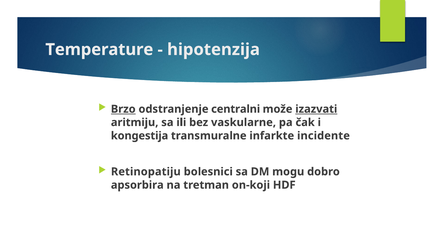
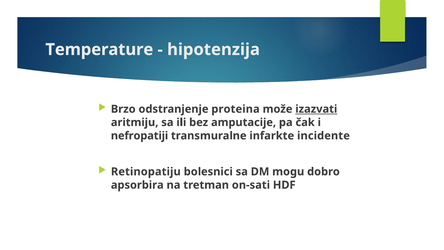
Brzo underline: present -> none (123, 109)
centralni: centralni -> proteina (236, 109)
vaskularne: vaskularne -> amputacije (244, 122)
kongestija: kongestija -> nefropatiji (140, 136)
on-koji: on-koji -> on-sati (251, 185)
